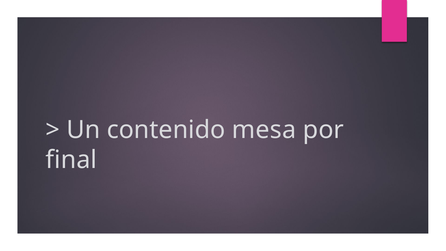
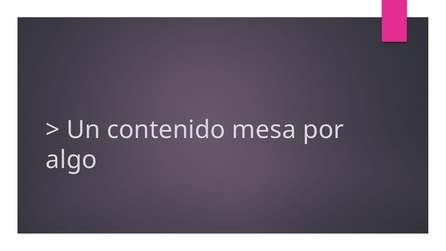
final: final -> algo (71, 160)
